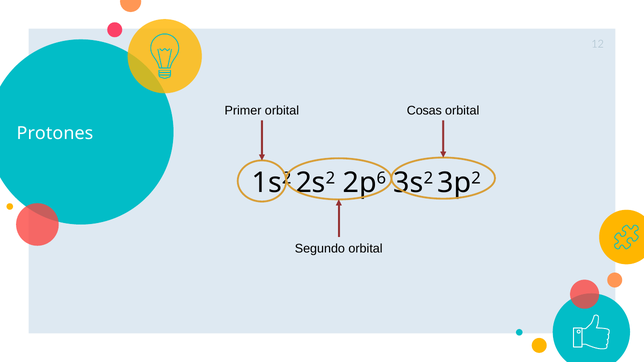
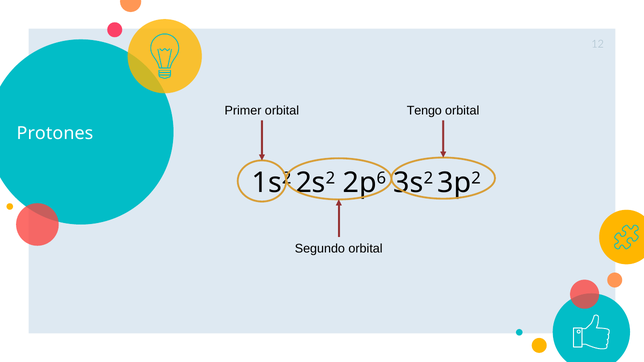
Cosas: Cosas -> Tengo (424, 111)
